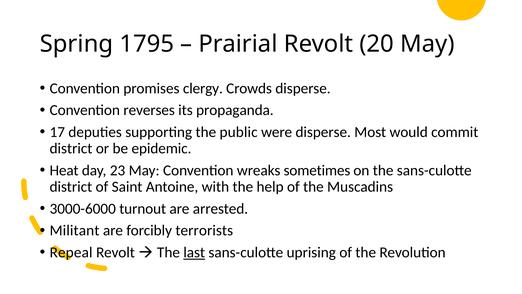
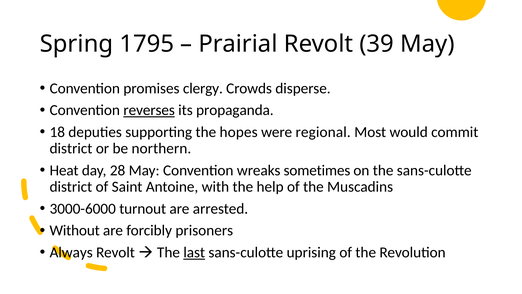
20: 20 -> 39 (377, 44)
reverses underline: none -> present (149, 110)
17: 17 -> 18 (57, 132)
public: public -> hopes (239, 132)
were disperse: disperse -> regional (323, 132)
epidemic: epidemic -> northern (161, 148)
23: 23 -> 28 (118, 170)
Militant: Militant -> Without (75, 230)
terrorists: terrorists -> prisoners (204, 230)
Repeal: Repeal -> Always (71, 252)
